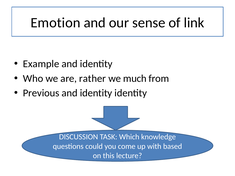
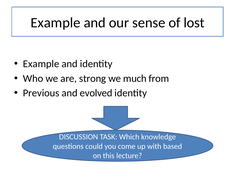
Emotion: Emotion -> Example (55, 23)
link: link -> lost (194, 23)
rather: rather -> strong (93, 79)
identity: identity -> evolved (96, 93)
